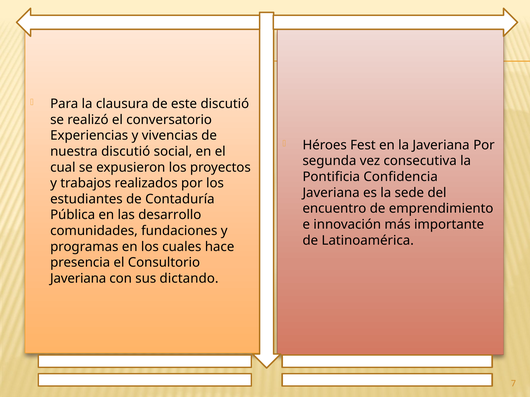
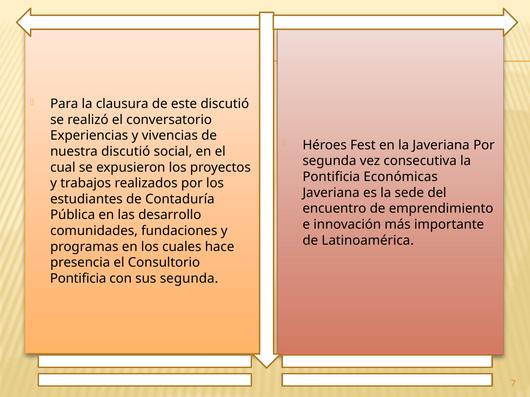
Confidencia: Confidencia -> Económicas (401, 177)
Javeriana: Javeriana -> Pontificia (78, 279)
sus dictando: dictando -> segunda (189, 279)
